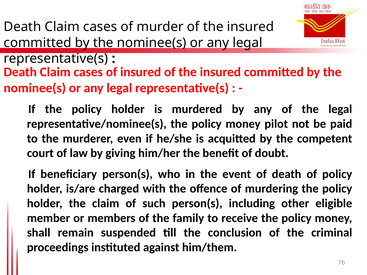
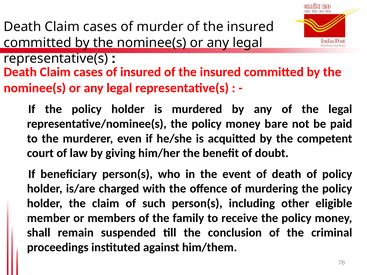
pilot: pilot -> bare (276, 124)
